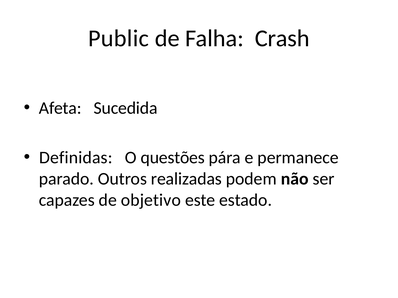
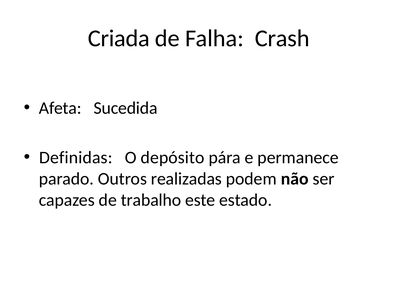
Public: Public -> Criada (119, 39)
questões: questões -> depósito (173, 158)
objetivo: objetivo -> trabalho (151, 200)
